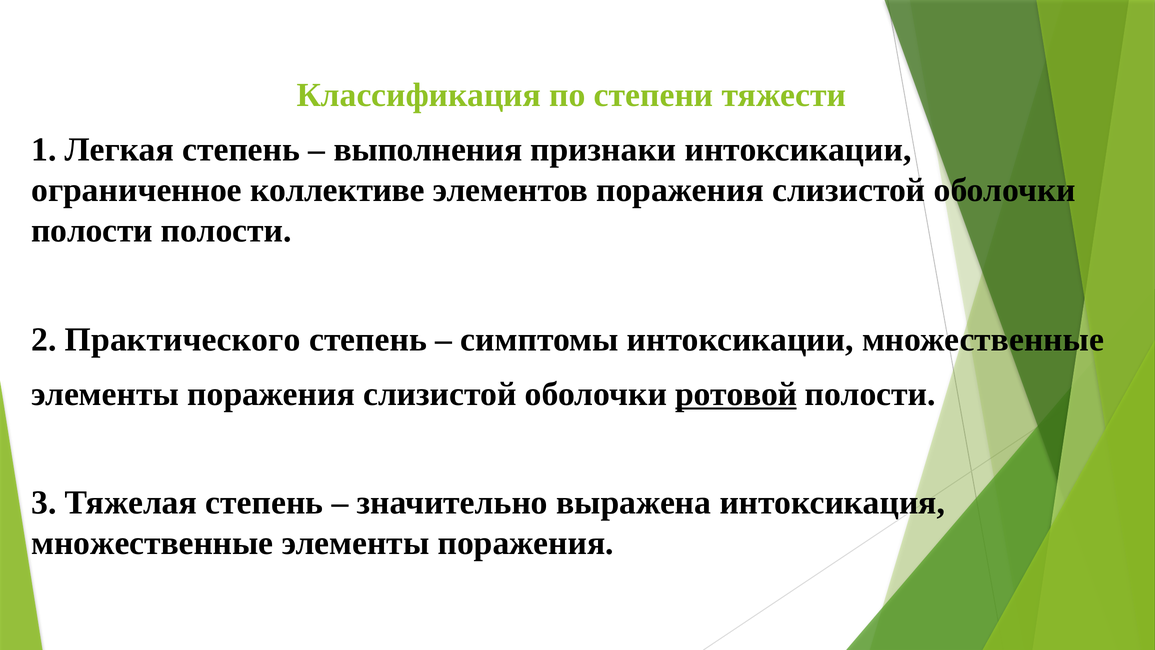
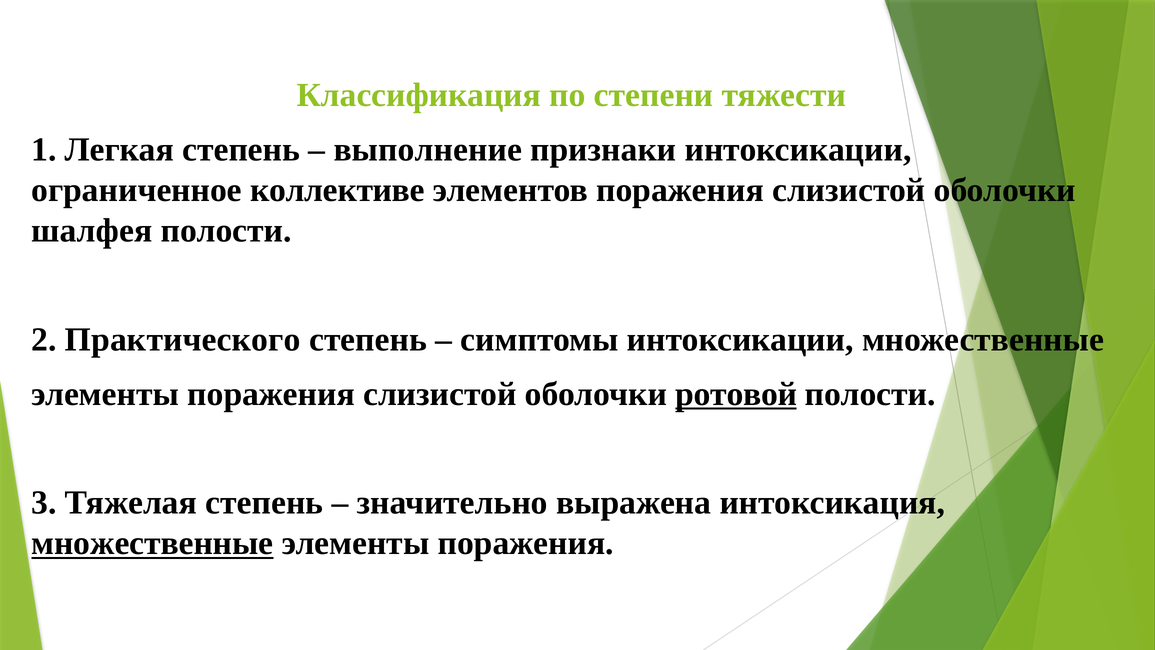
выполнения: выполнения -> выполнение (428, 150)
полости: полости -> шалфея (92, 230)
множественные underline: none -> present (152, 543)
